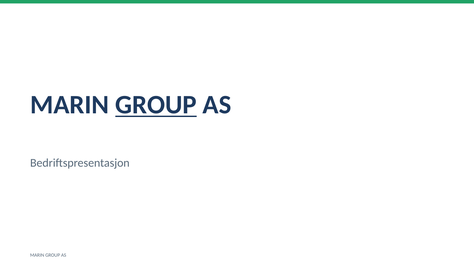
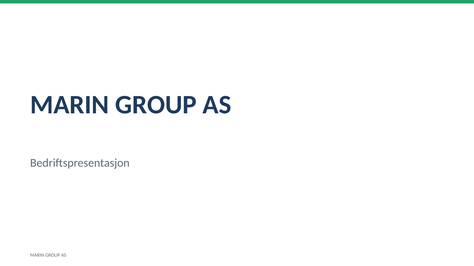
GROUP underline: present -> none (156, 105)
